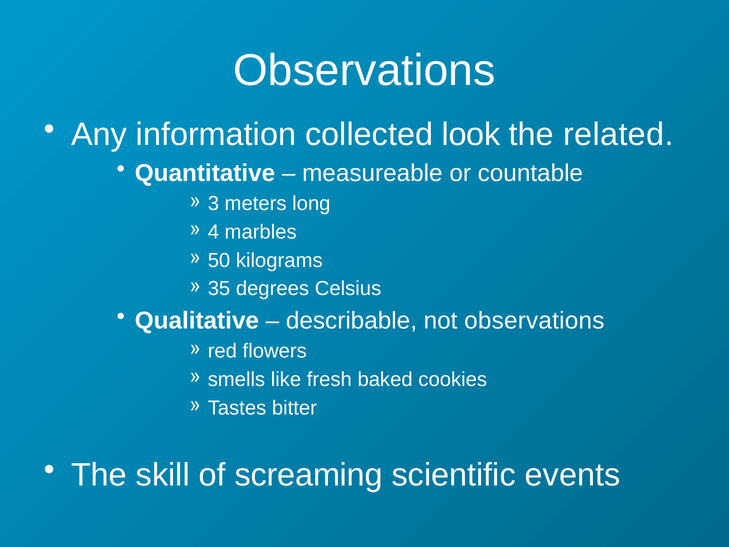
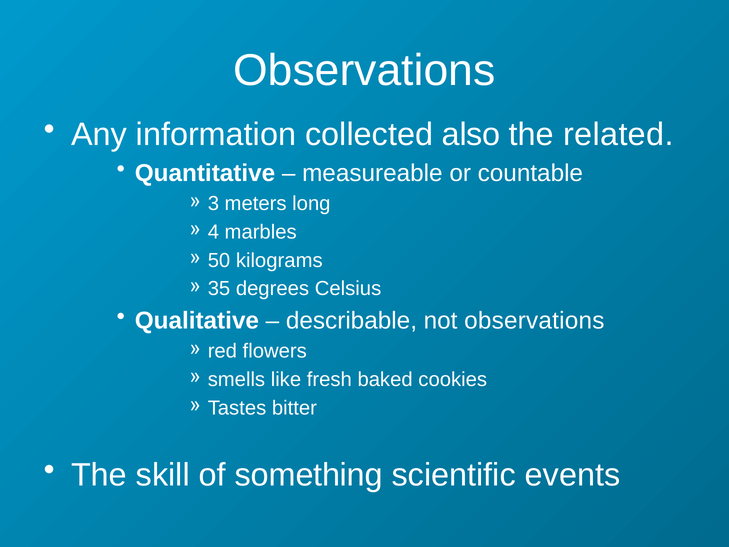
look: look -> also (471, 135)
screaming: screaming -> something (309, 475)
